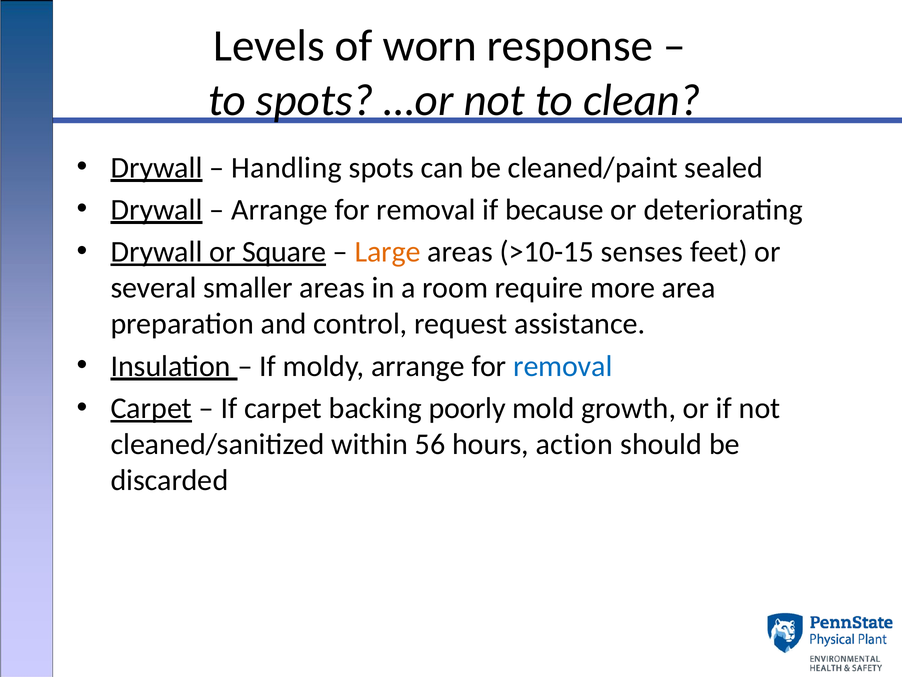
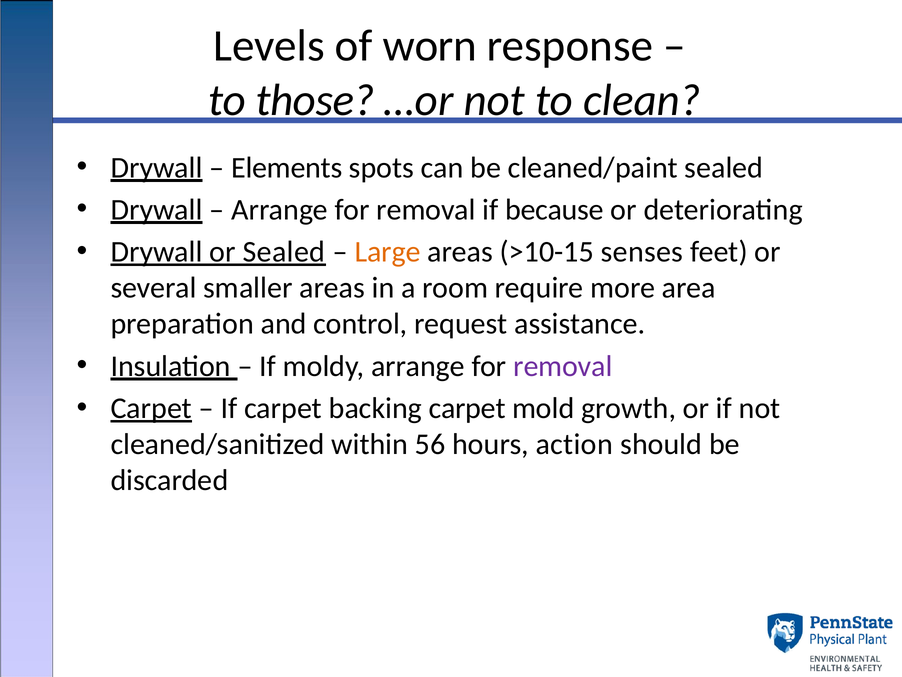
to spots: spots -> those (315, 100)
Handling: Handling -> Elements (287, 167)
or Square: Square -> Sealed (284, 252)
removal colour: blue -> purple (563, 366)
backing poorly: poorly -> carpet (467, 408)
